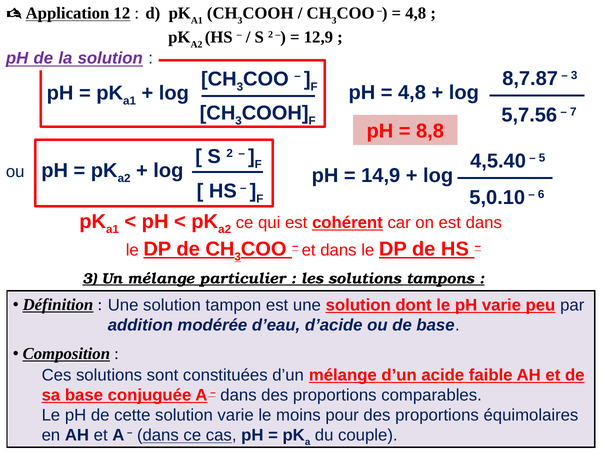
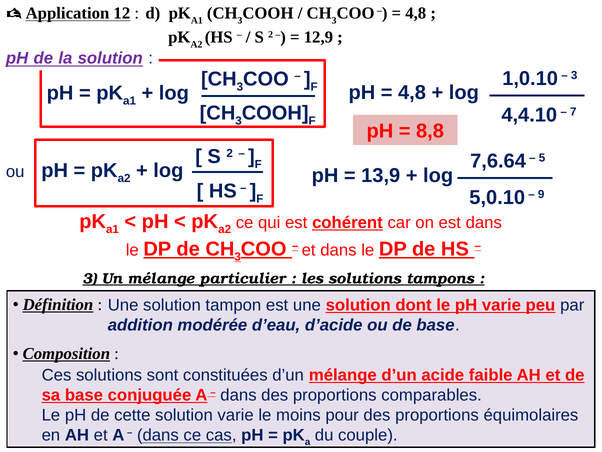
8,7.87: 8,7.87 -> 1,0.10 (530, 78)
5,7.56: 5,7.56 -> 4,4.10 (529, 115)
4,5.40: 4,5.40 -> 7,6.64 (498, 161)
14,9: 14,9 -> 13,9 (381, 175)
6: 6 -> 9 (541, 194)
